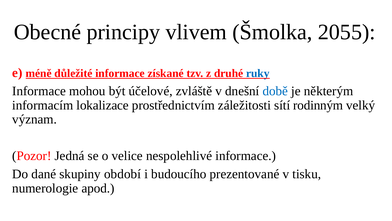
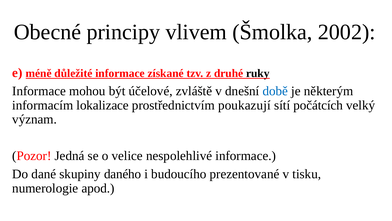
2055: 2055 -> 2002 (347, 32)
ruky colour: blue -> black (258, 73)
záležitosti: záležitosti -> poukazují (244, 105)
rodinným: rodinným -> počátcích (318, 105)
období: období -> daného (123, 174)
